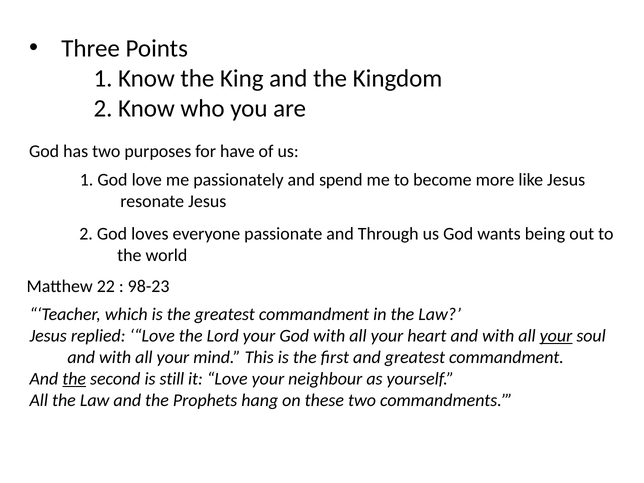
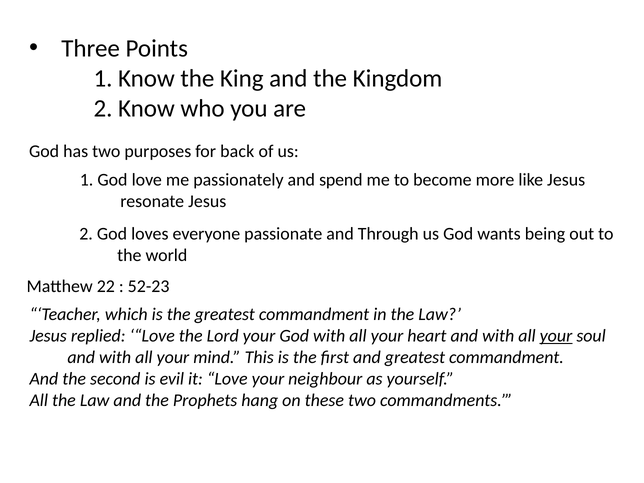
have: have -> back (237, 152)
98-23: 98-23 -> 52-23 (149, 286)
the underline: present -> none (74, 379)
still: still -> evil (172, 379)
